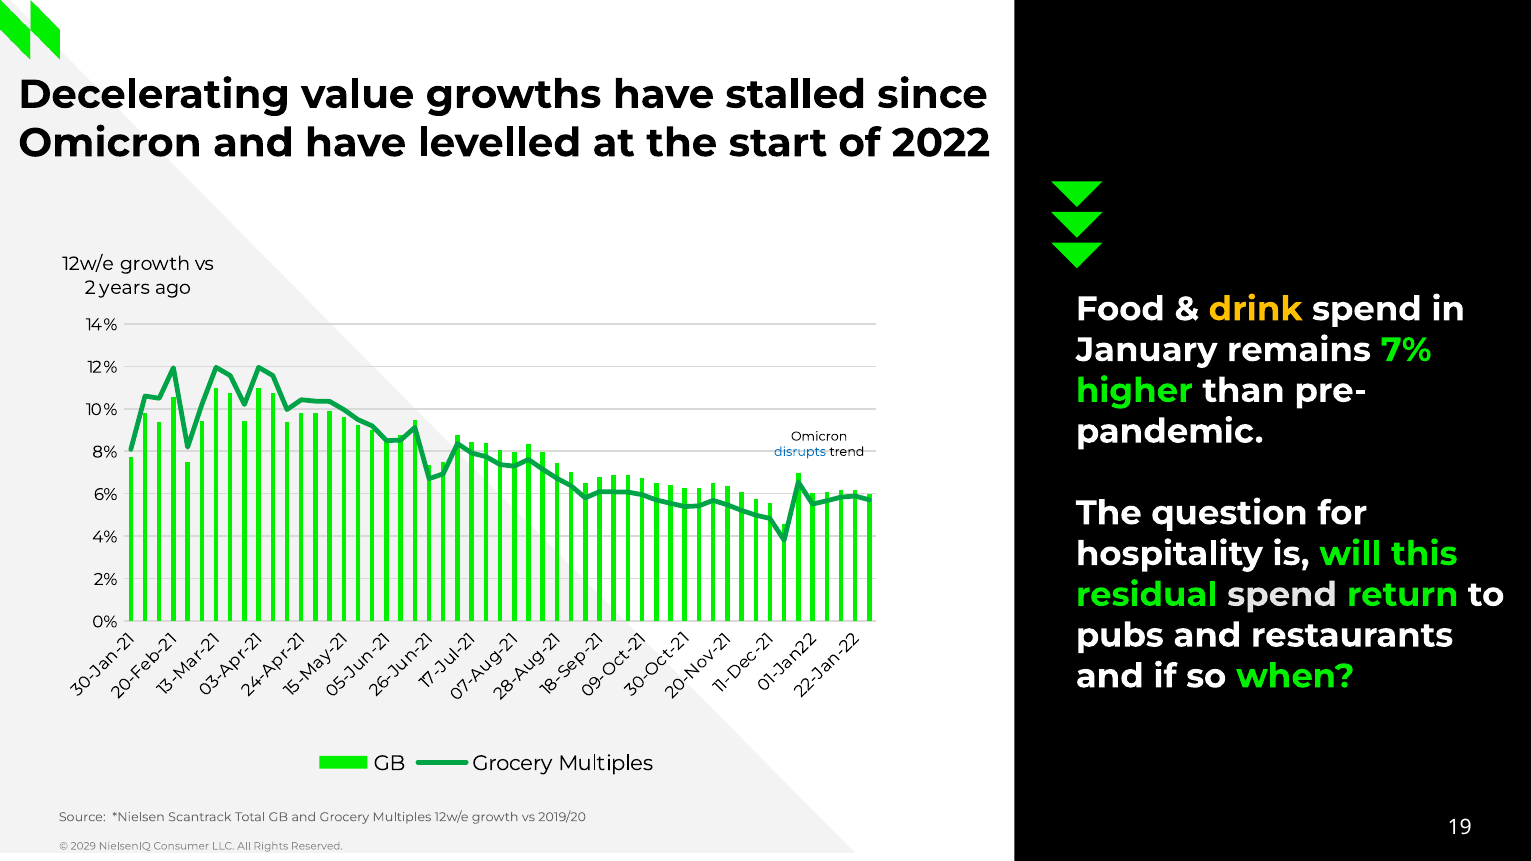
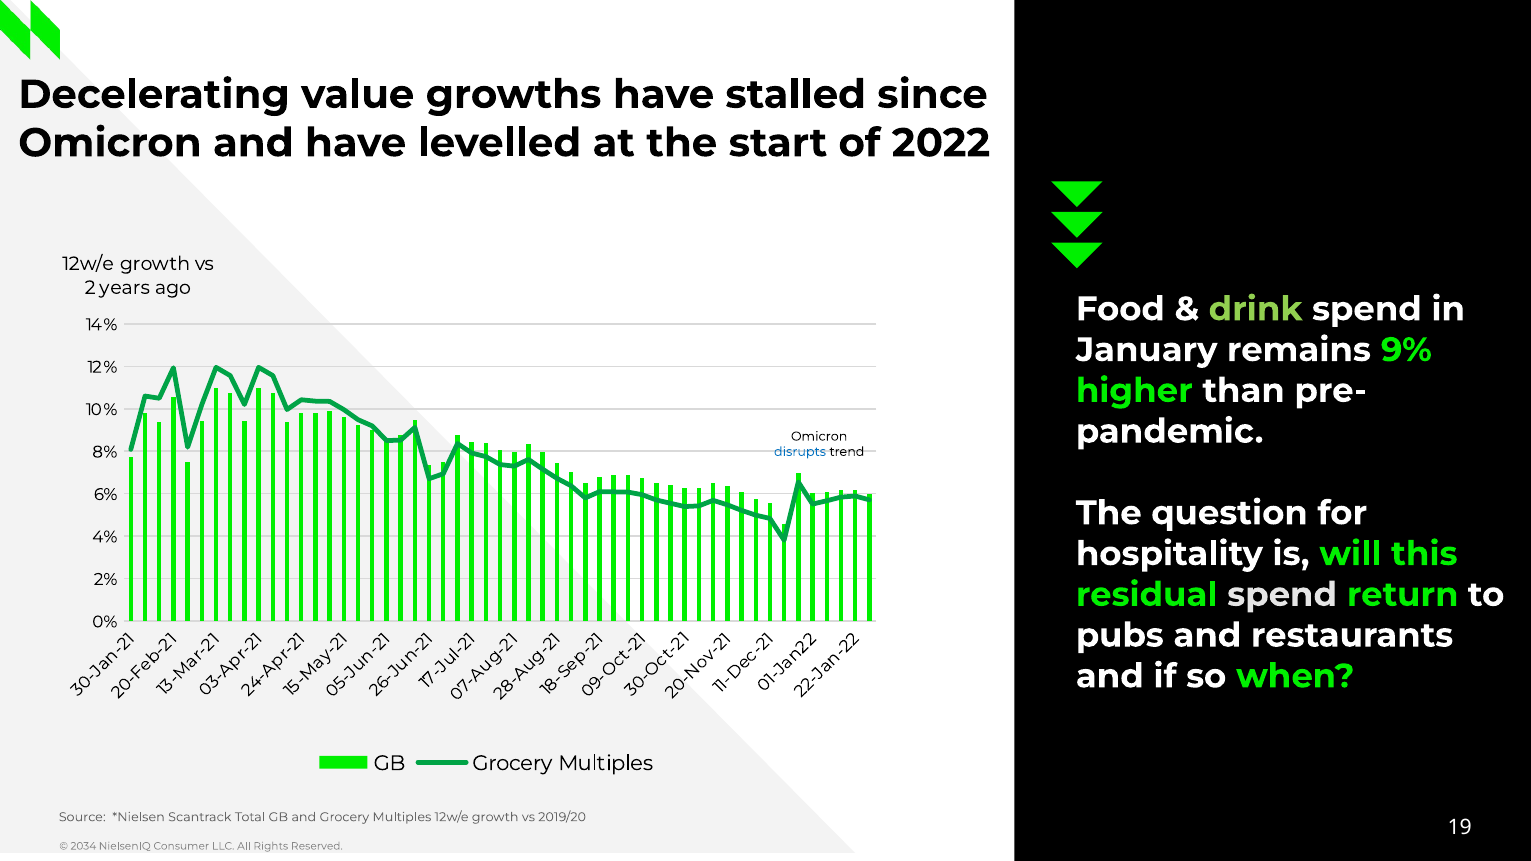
drink colour: yellow -> light green (1256, 309)
7%: 7% -> 9% (1406, 350)
2029: 2029 -> 2034 (83, 846)
